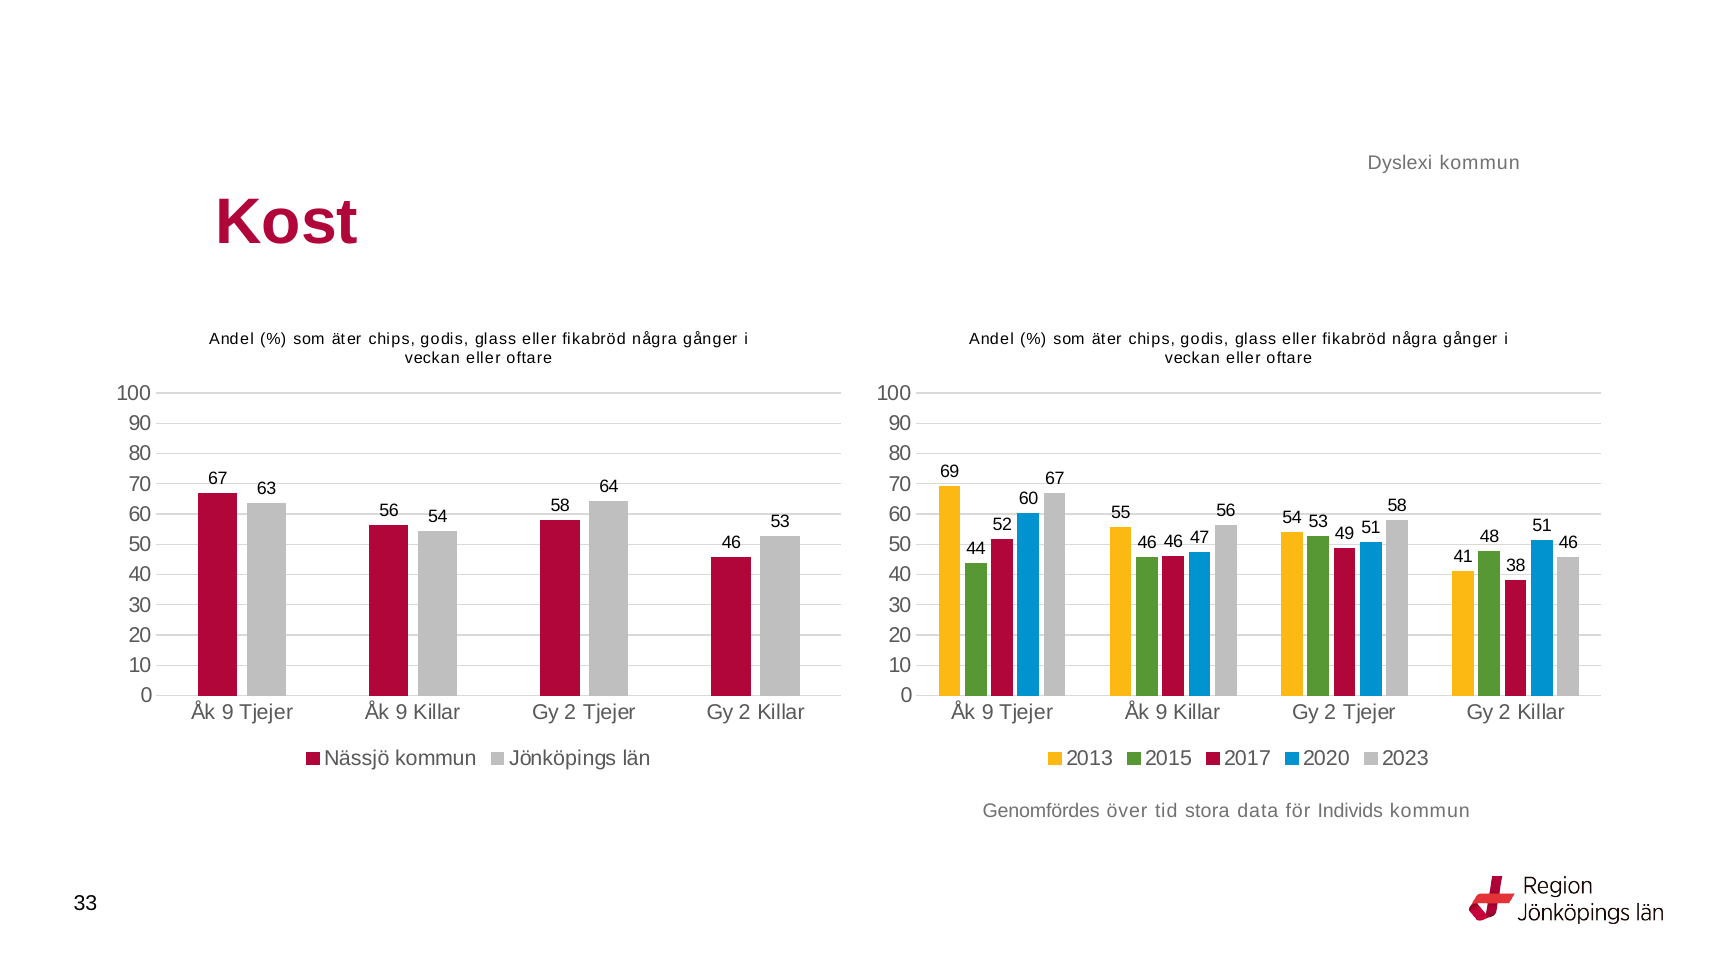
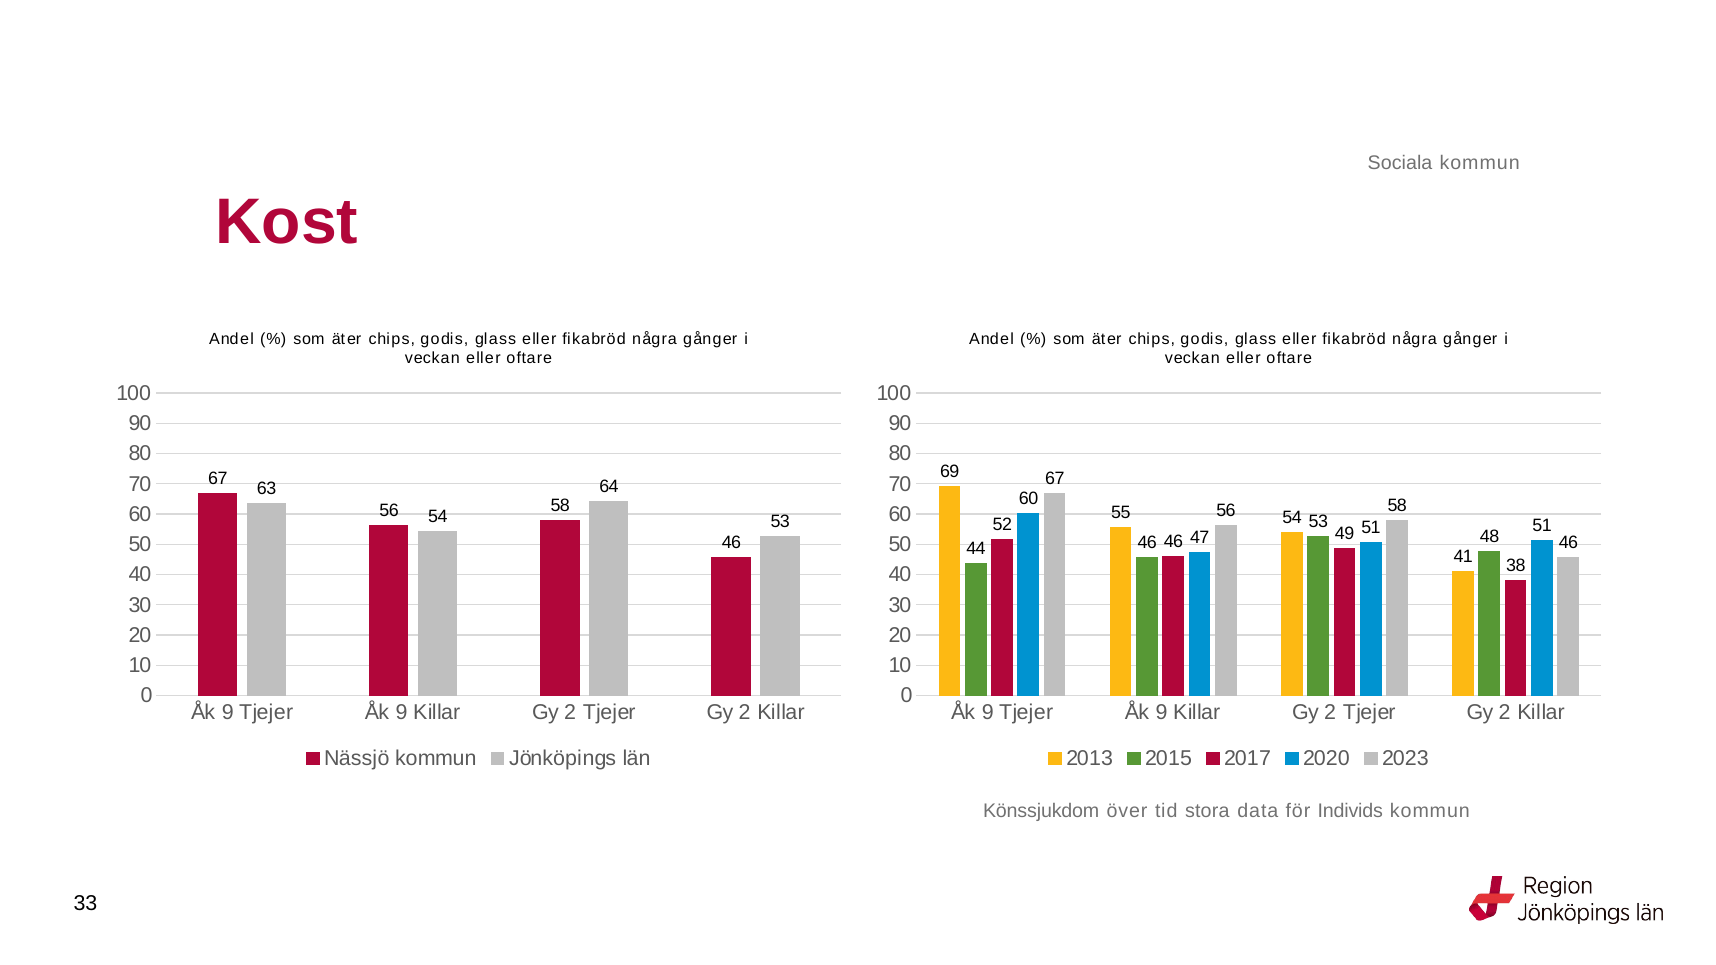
Dyslexi: Dyslexi -> Sociala (1400, 163)
Genomfördes: Genomfördes -> Könssjukdom (1041, 812)
